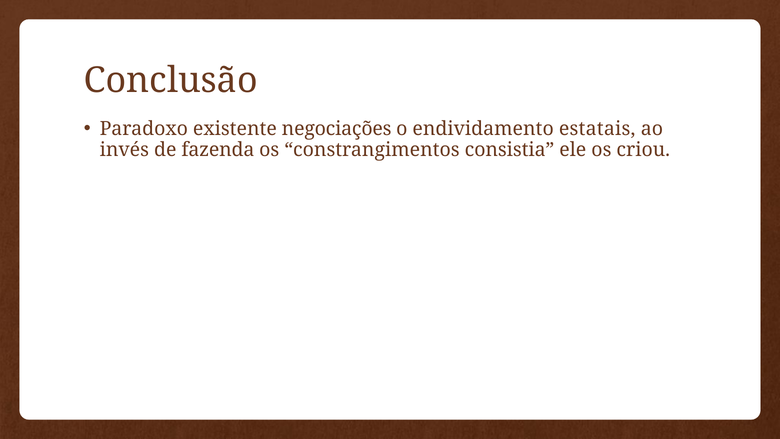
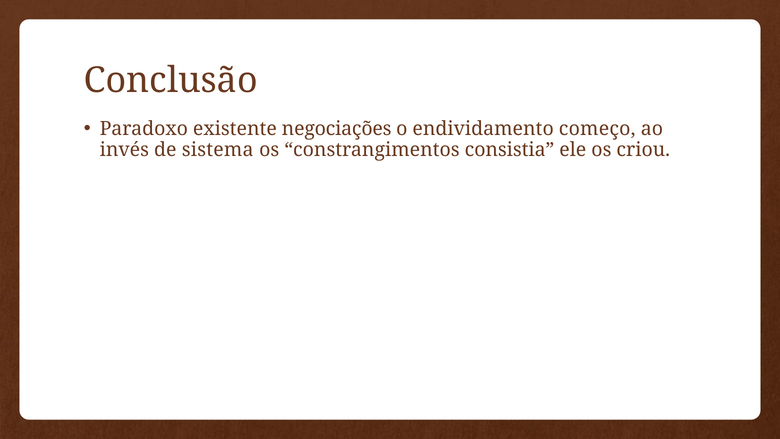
estatais: estatais -> começo (597, 129)
fazenda: fazenda -> sistema (218, 150)
